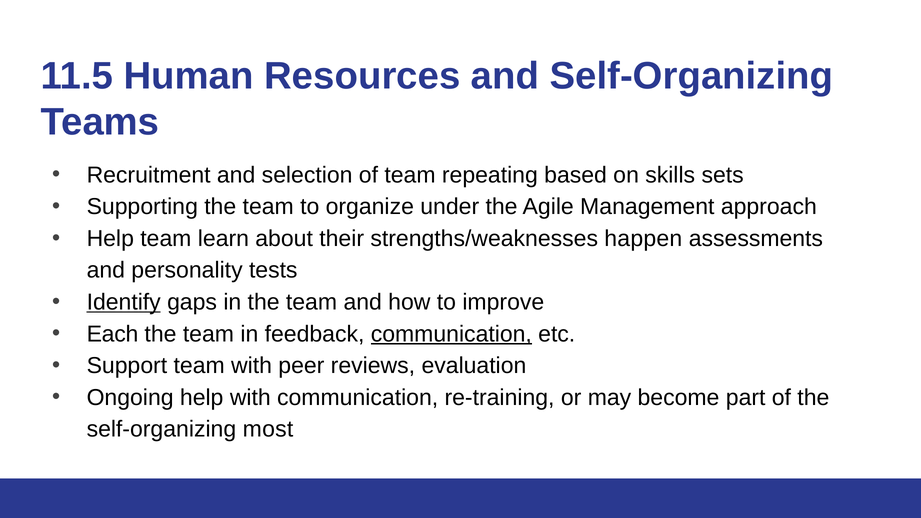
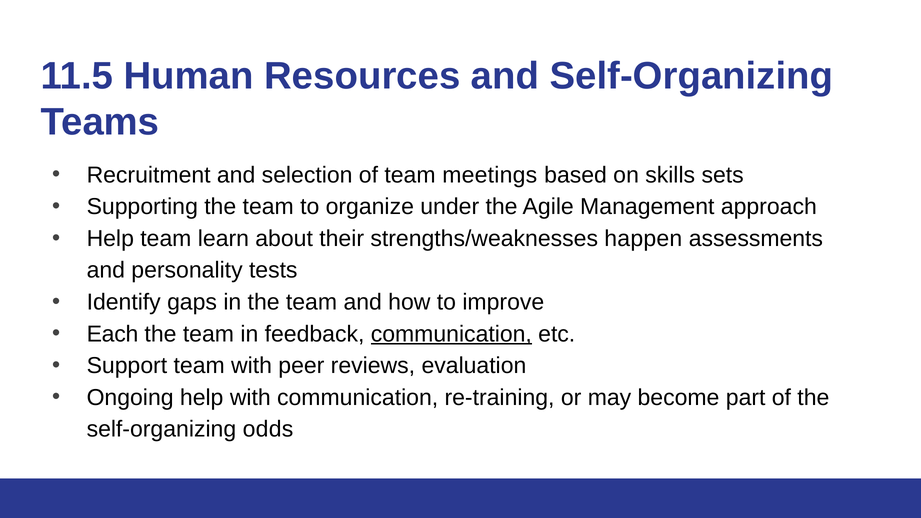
repeating: repeating -> meetings (490, 175)
Identify underline: present -> none (124, 302)
most: most -> odds (268, 429)
